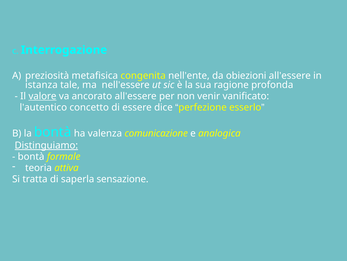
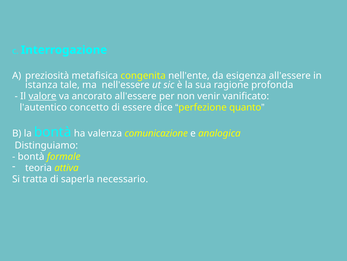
obiezioni: obiezioni -> esigenza (246, 75)
esserlo: esserlo -> quanto (245, 107)
Distinguiamo underline: present -> none (46, 145)
sensazione: sensazione -> necessario (122, 179)
